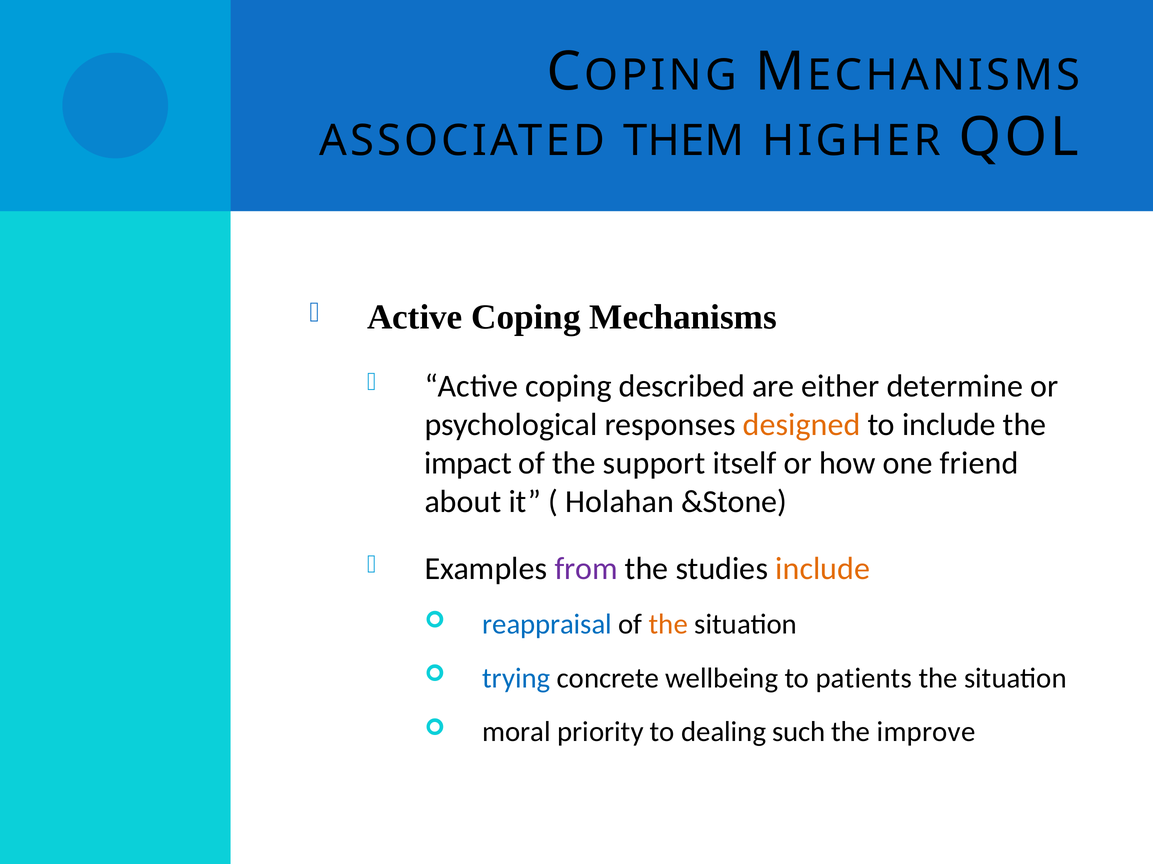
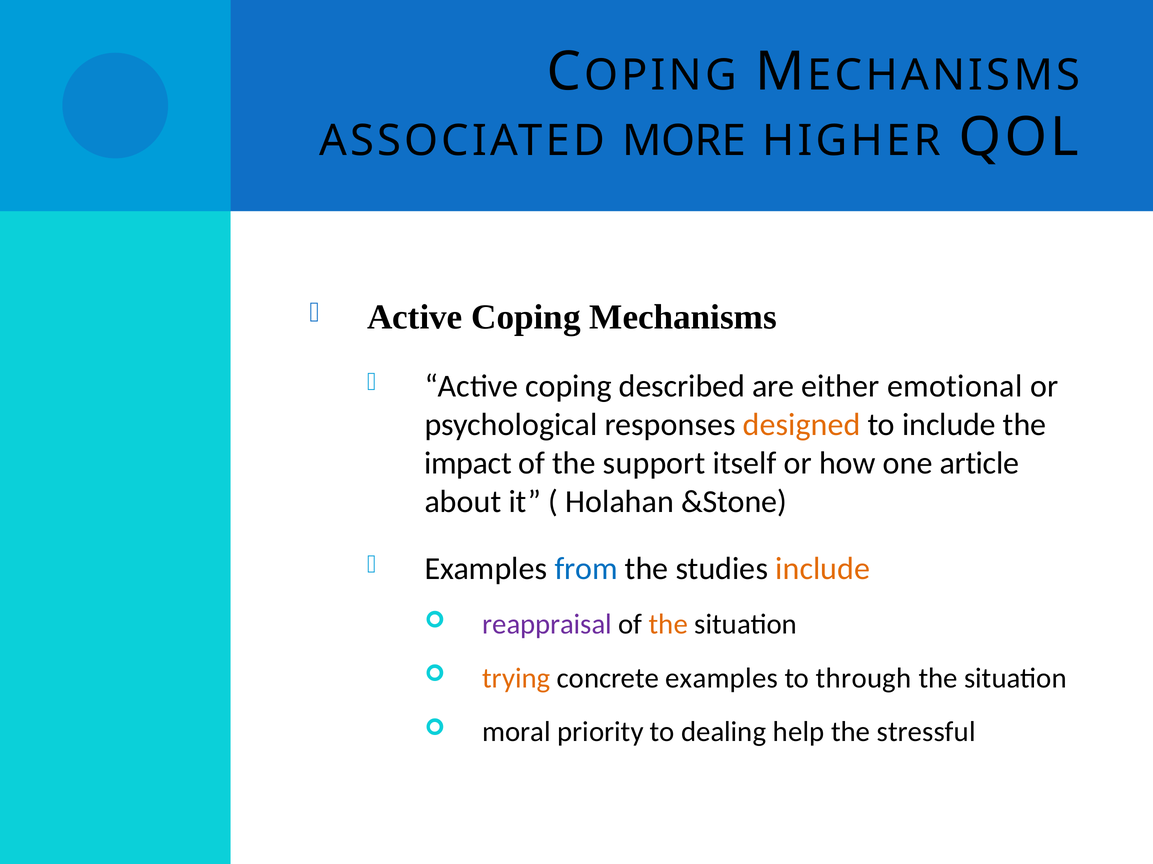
THEM: THEM -> MORE (684, 141)
determine: determine -> emotional (955, 387)
friend: friend -> article (979, 464)
from colour: purple -> blue (586, 569)
reappraisal colour: blue -> purple (547, 625)
trying colour: blue -> orange (516, 679)
concrete wellbeing: wellbeing -> examples (722, 679)
patients: patients -> through (864, 679)
such: such -> help (799, 732)
improve: improve -> stressful (926, 732)
